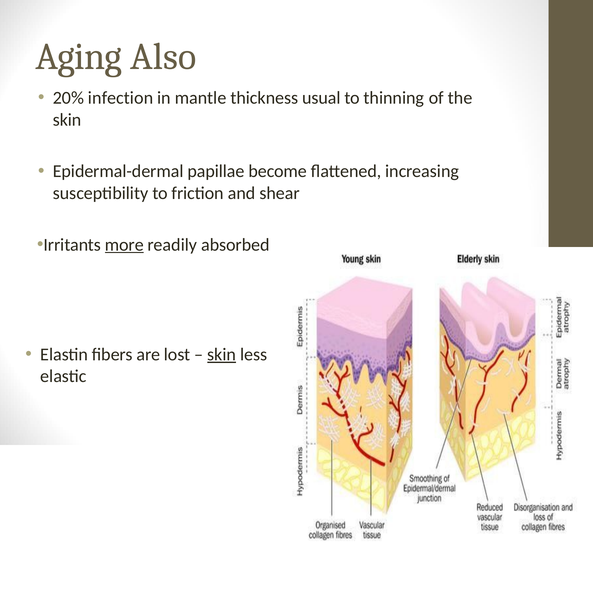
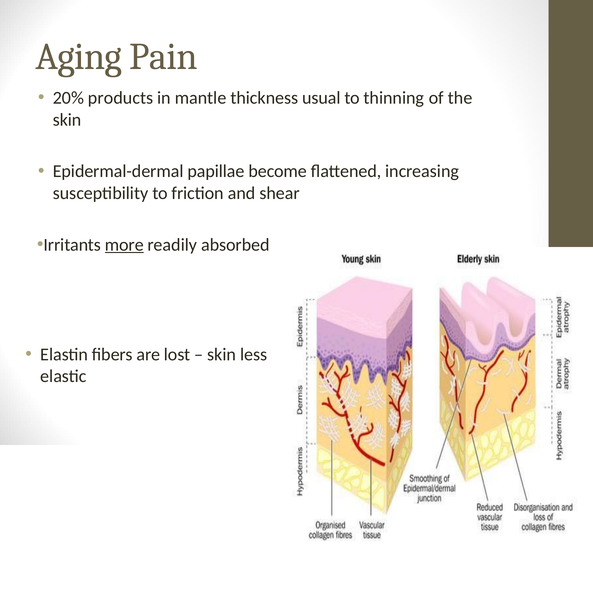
Also: Also -> Pain (164, 57)
infection: infection -> products (121, 98)
skin underline: present -> none (222, 355)
